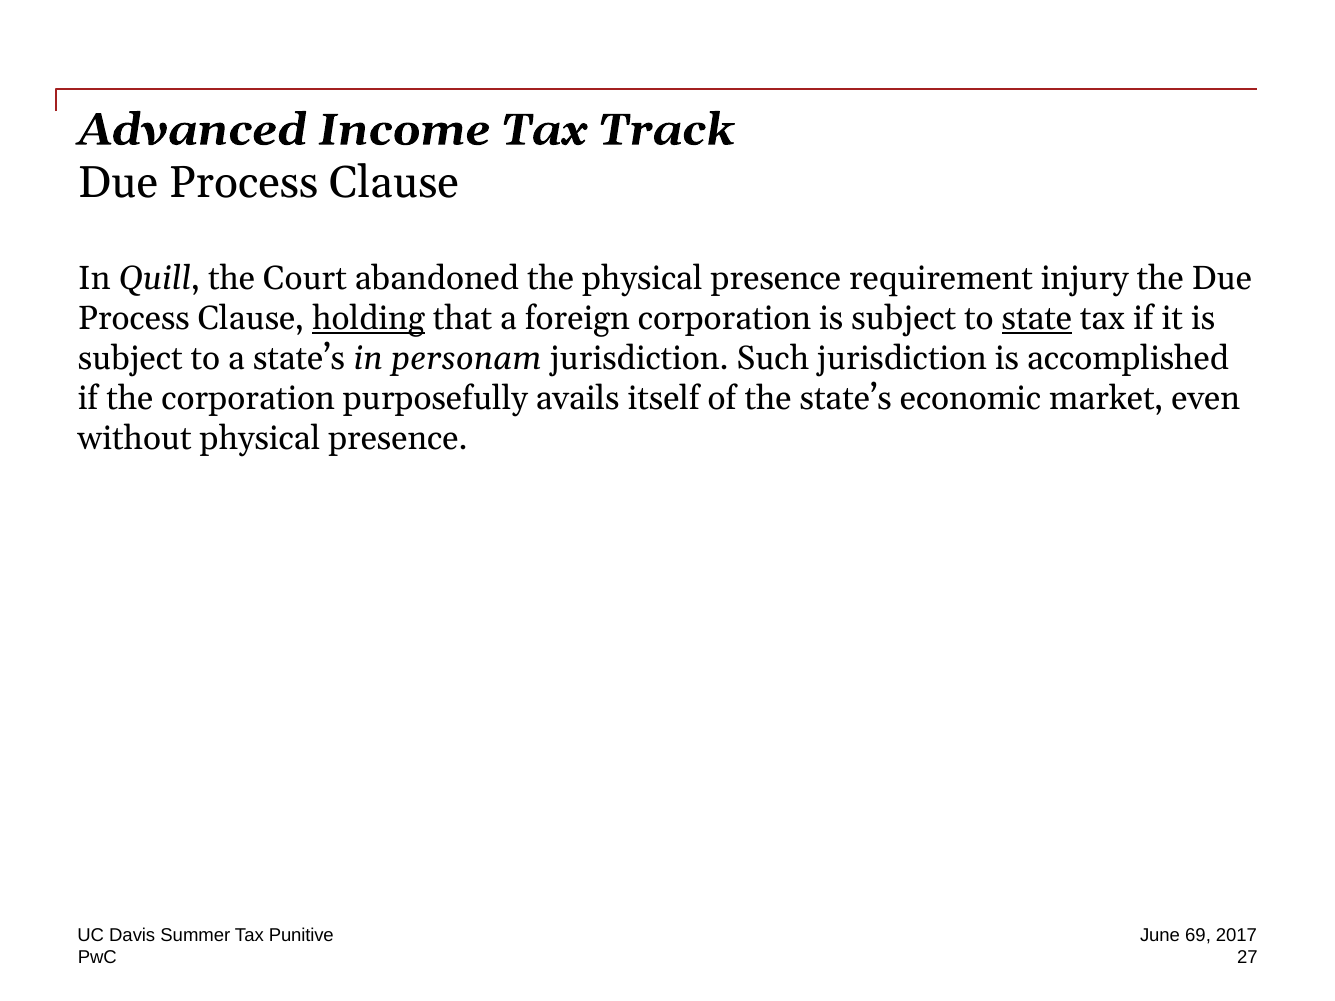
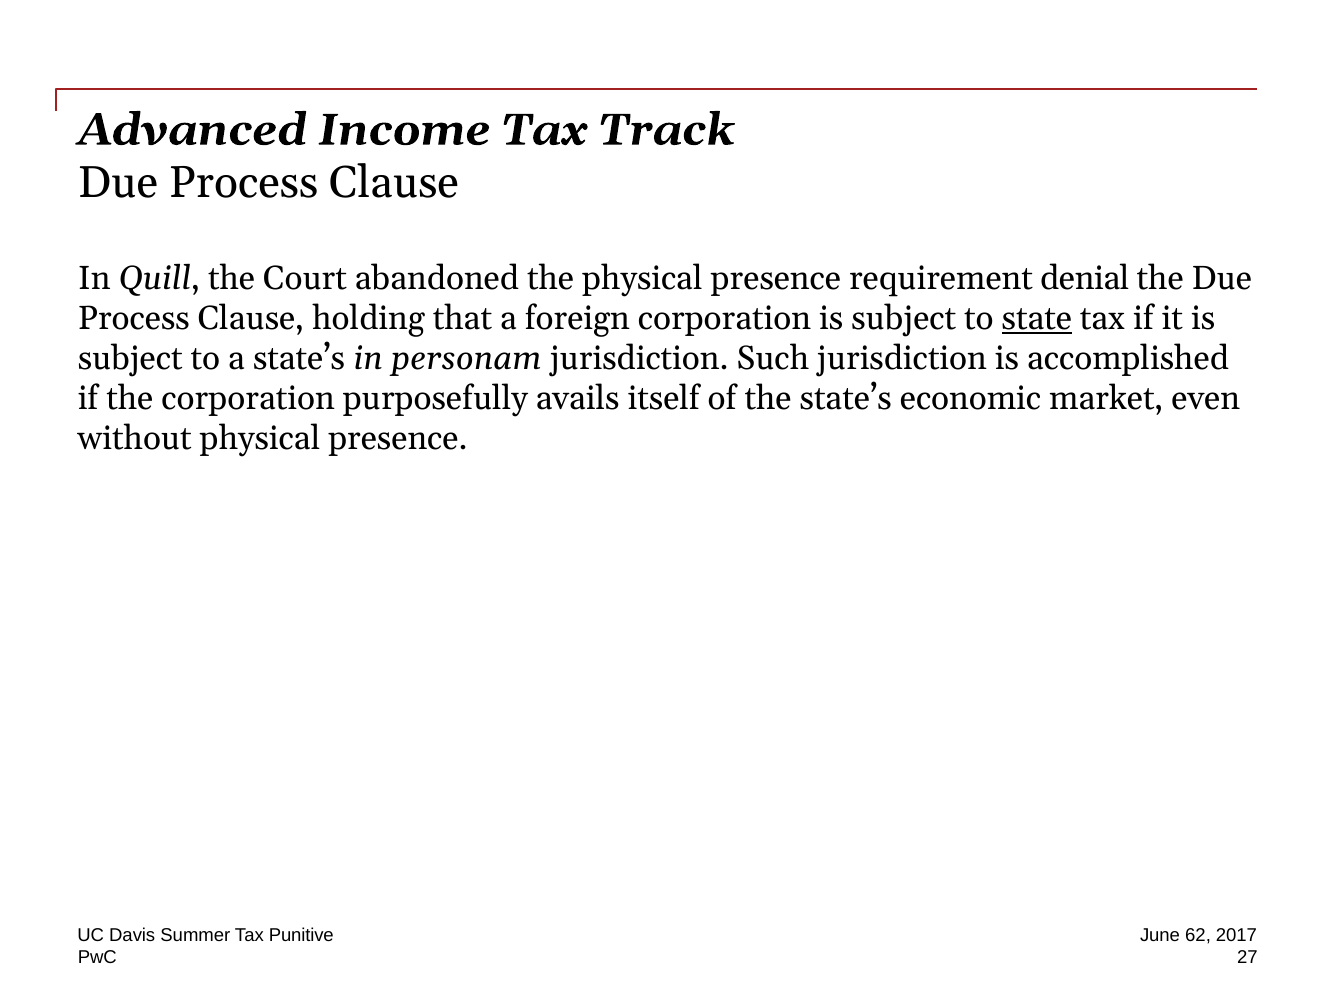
injury: injury -> denial (1085, 278)
holding underline: present -> none (369, 318)
69: 69 -> 62 (1198, 936)
